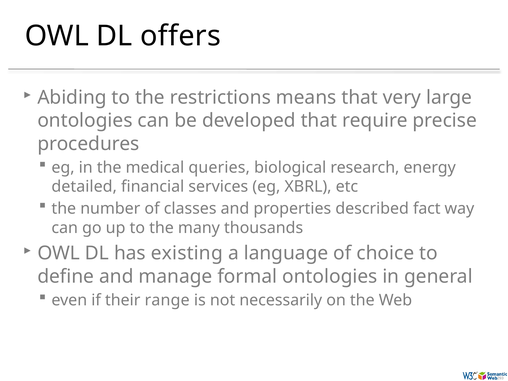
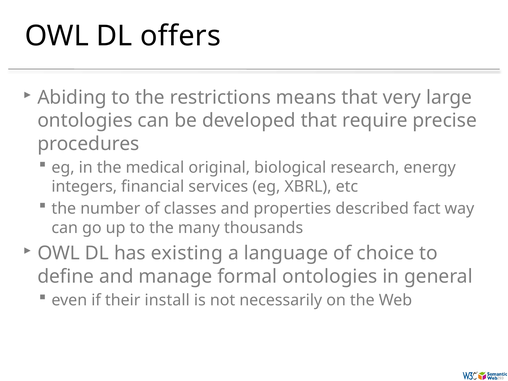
queries: queries -> original (219, 167)
detailed: detailed -> integers (84, 187)
range: range -> install (167, 300)
